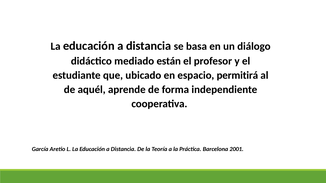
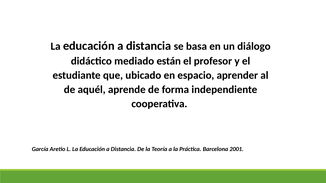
permitirá: permitirá -> aprender (237, 75)
